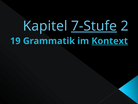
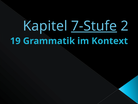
Kontext underline: present -> none (110, 41)
